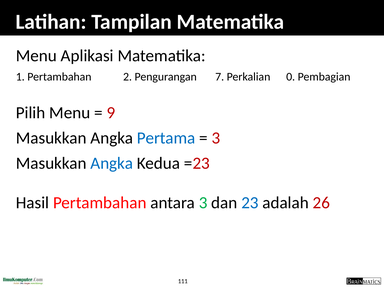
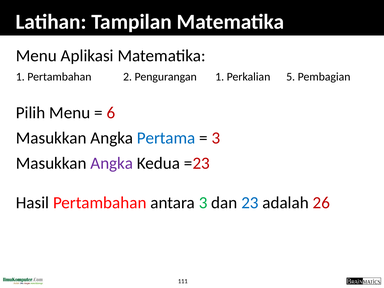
Pengurangan 7: 7 -> 1 (220, 77)
0: 0 -> 5 (291, 77)
9: 9 -> 6 (111, 113)
Angka colour: blue -> purple (112, 163)
